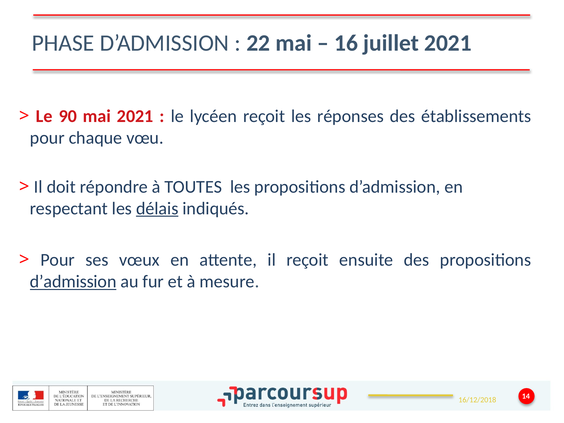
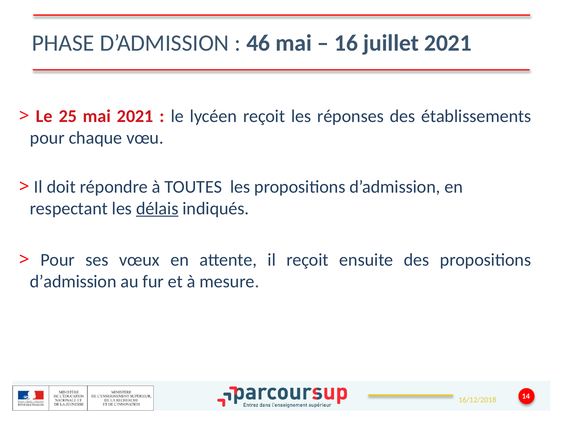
22: 22 -> 46 (258, 43)
90: 90 -> 25 (68, 116)
d’admission underline: present -> none (73, 282)
